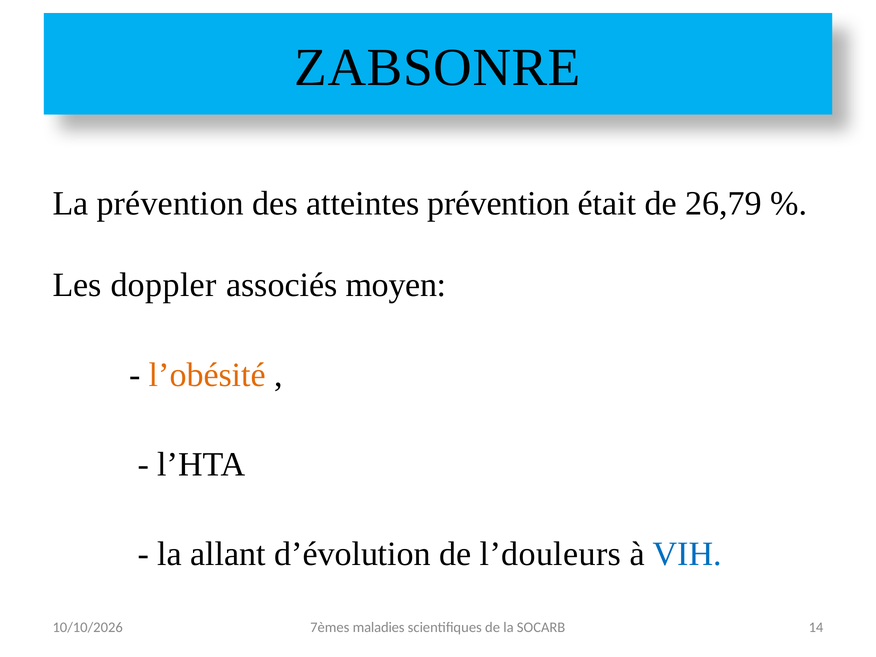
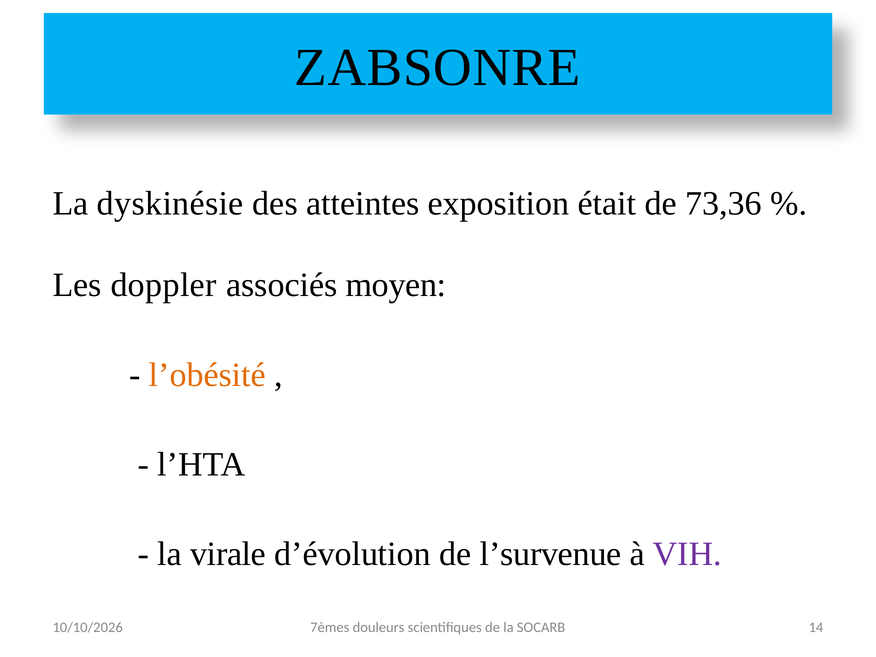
La prévention: prévention -> dyskinésie (170, 203)
atteintes prévention: prévention -> exposition (499, 203)
26,79: 26,79 -> 73,36 (723, 203)
allant: allant -> virale (228, 554)
l’douleurs: l’douleurs -> l’survenue (551, 554)
VIH colour: blue -> purple (687, 554)
maladies: maladies -> douleurs (379, 627)
